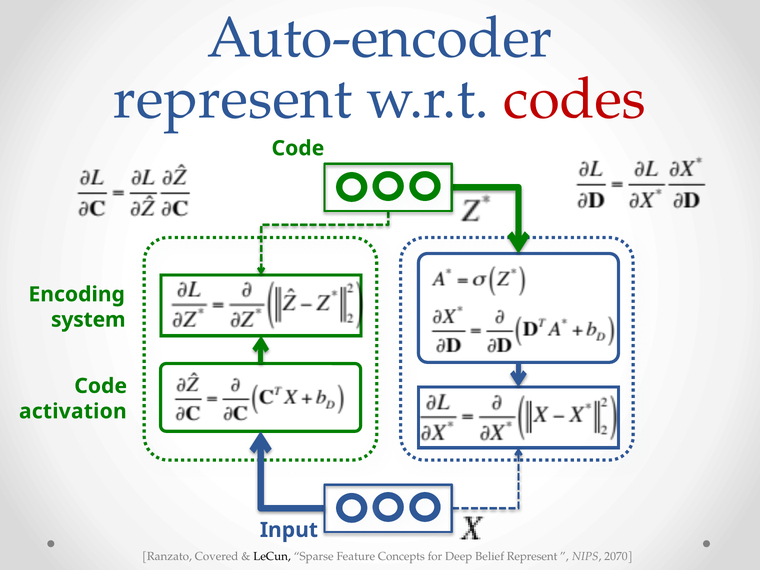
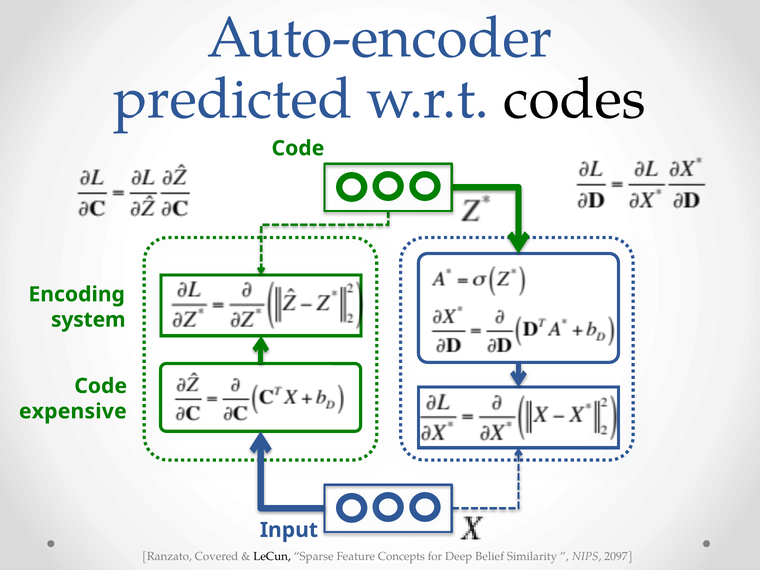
represent: represent -> predicted (233, 99)
codes colour: red -> black (575, 99)
activation: activation -> expensive (73, 411)
Belief Represent: Represent -> Similarity (532, 556)
2070: 2070 -> 2097 (618, 556)
